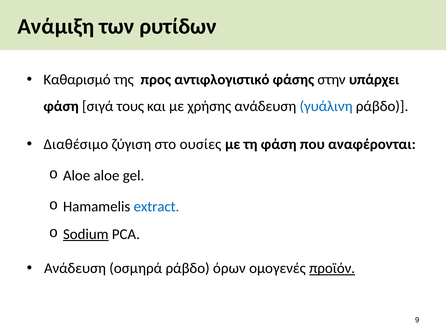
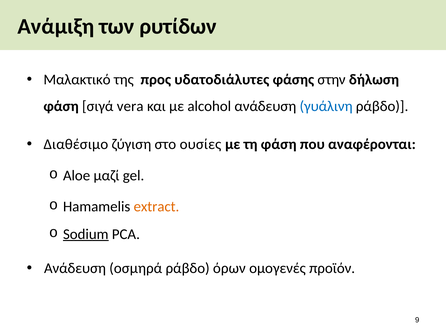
Καθαρισμό: Καθαρισμό -> Μαλακτικό (77, 79)
αντιφλογιστικό: αντιφλογιστικό -> υδατοδιάλυτες (222, 79)
υπάρχει: υπάρχει -> δήλωση (374, 79)
τους: τους -> vera (130, 106)
χρήσης: χρήσης -> alcohol (209, 106)
aloe: aloe -> μαζί (106, 175)
extract colour: blue -> orange (156, 206)
προϊόν underline: present -> none (332, 268)
